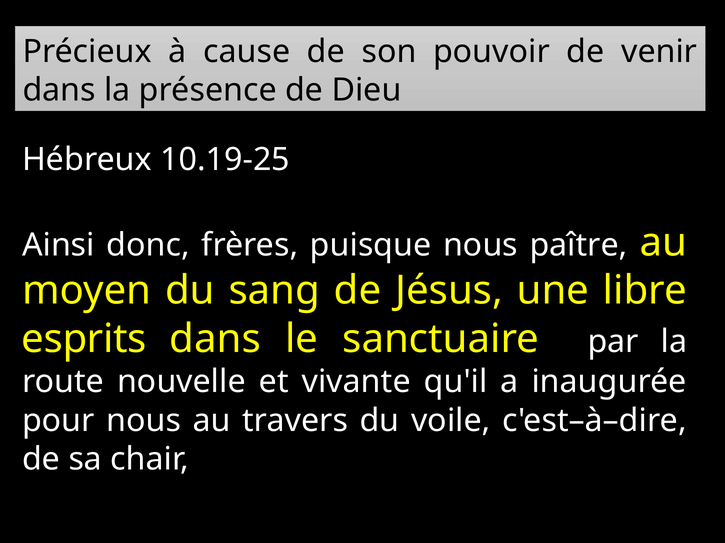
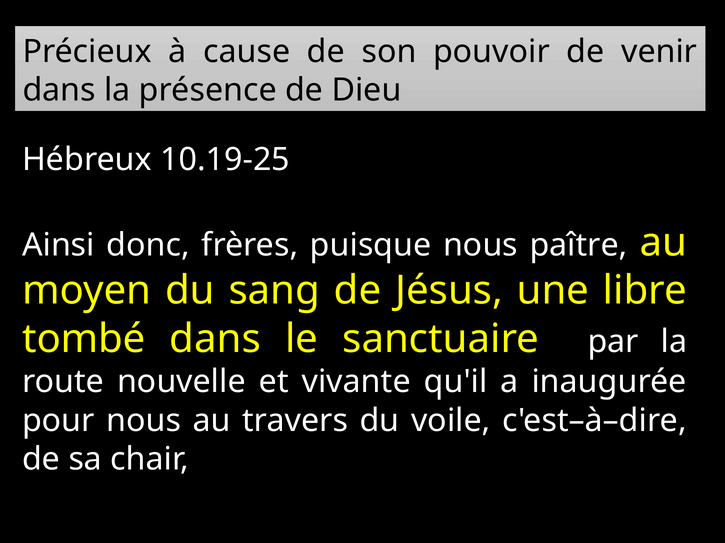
esprits: esprits -> tombé (84, 339)
